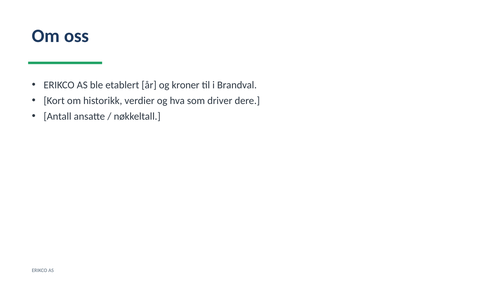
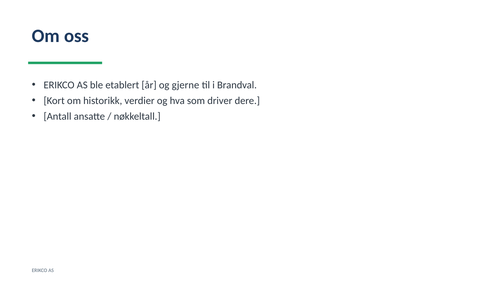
kroner: kroner -> gjerne (186, 85)
